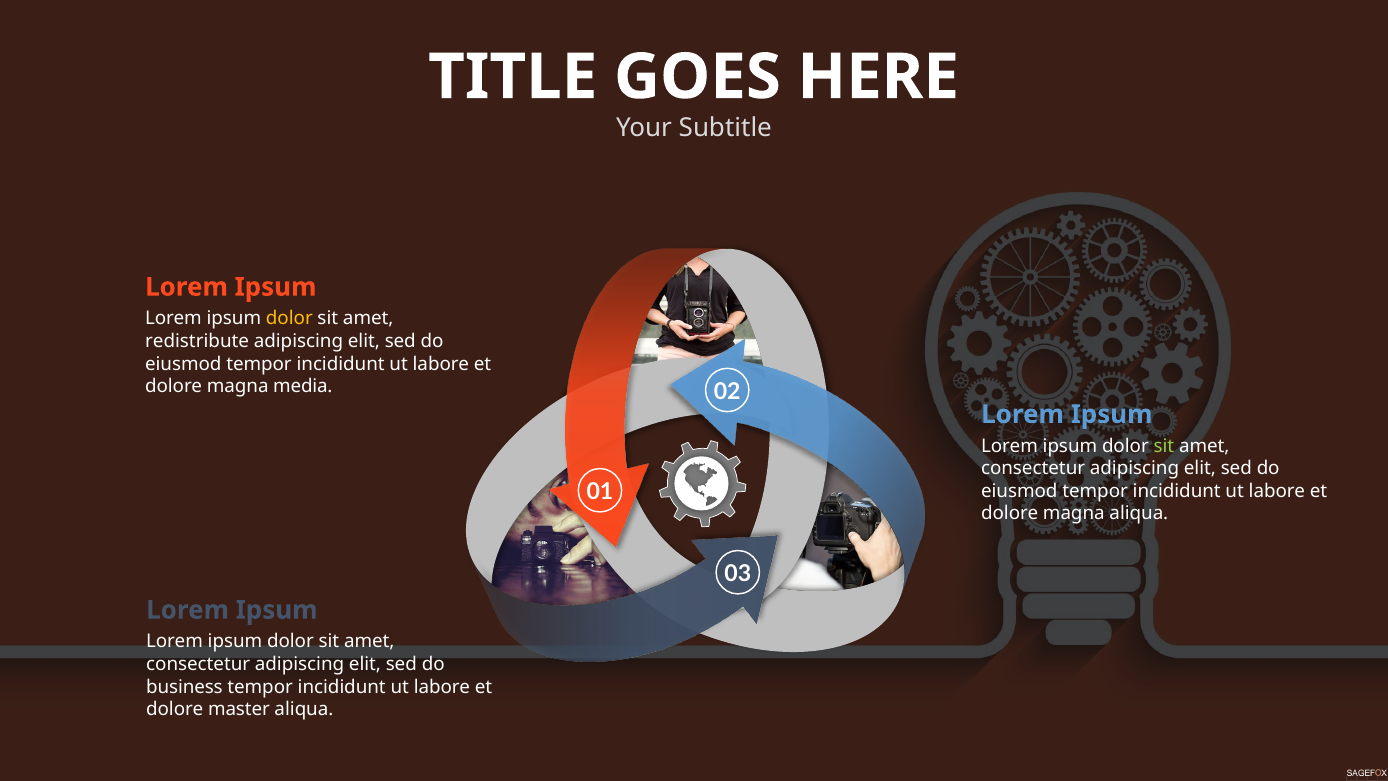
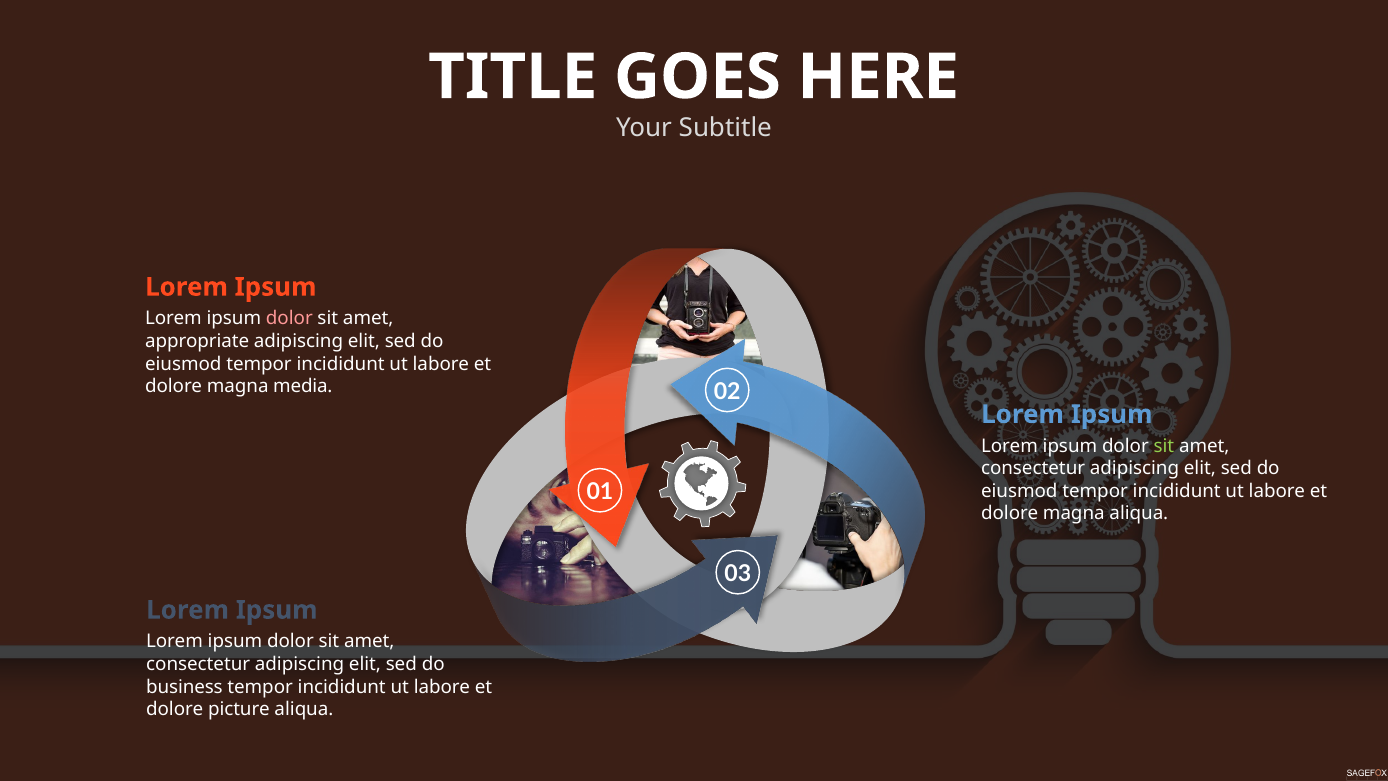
dolor colour: yellow -> pink (289, 319)
redistribute: redistribute -> appropriate (197, 341)
master: master -> picture (239, 709)
